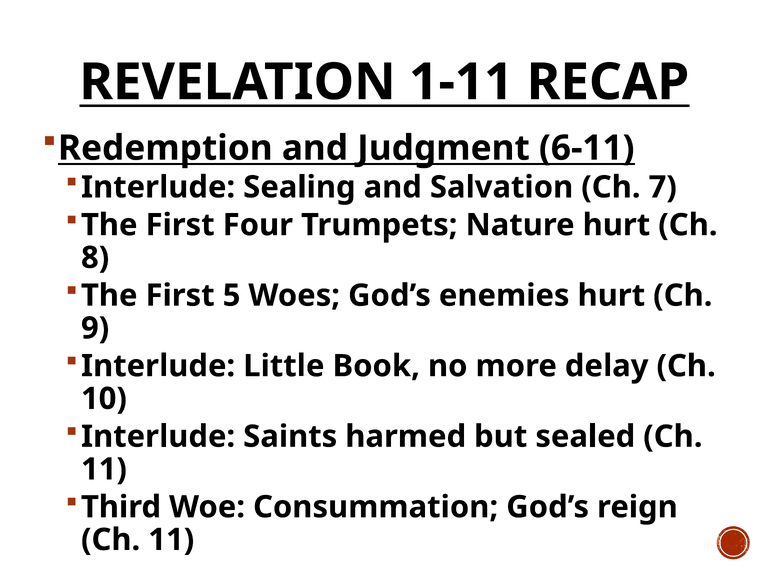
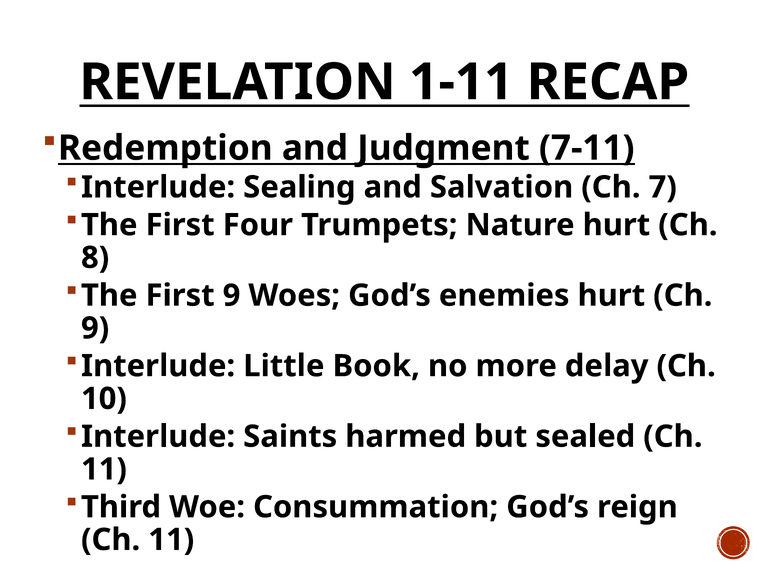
6-11: 6-11 -> 7-11 (587, 148)
First 5: 5 -> 9 (232, 295)
